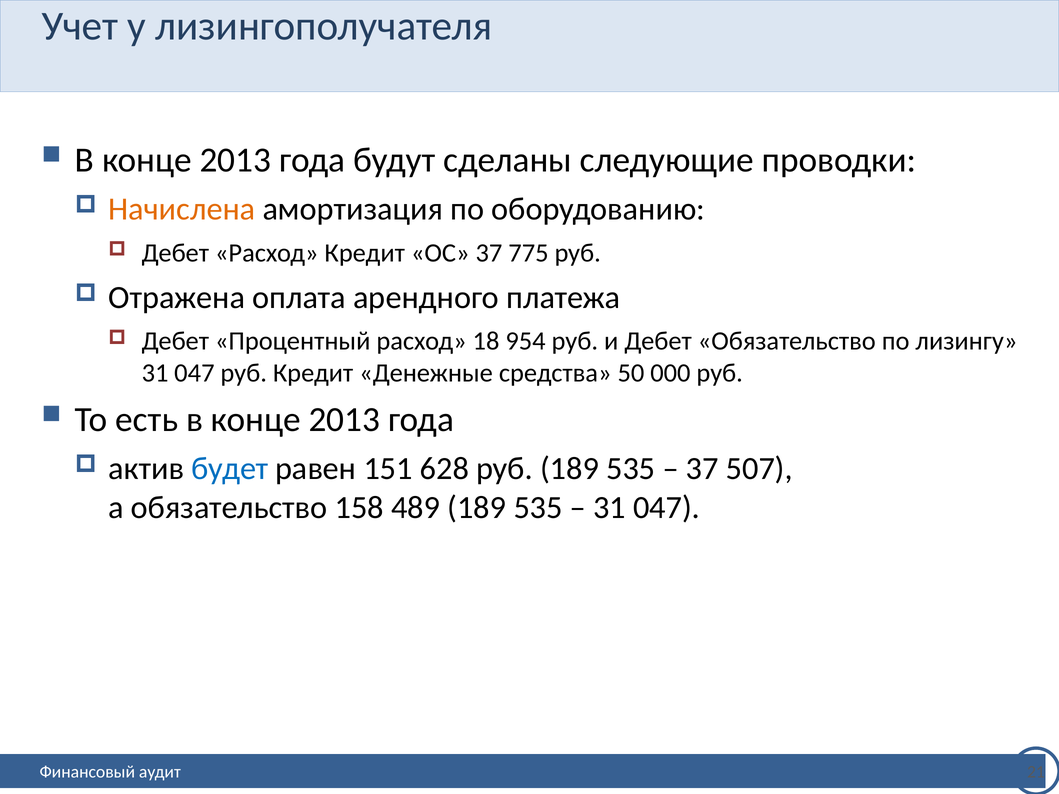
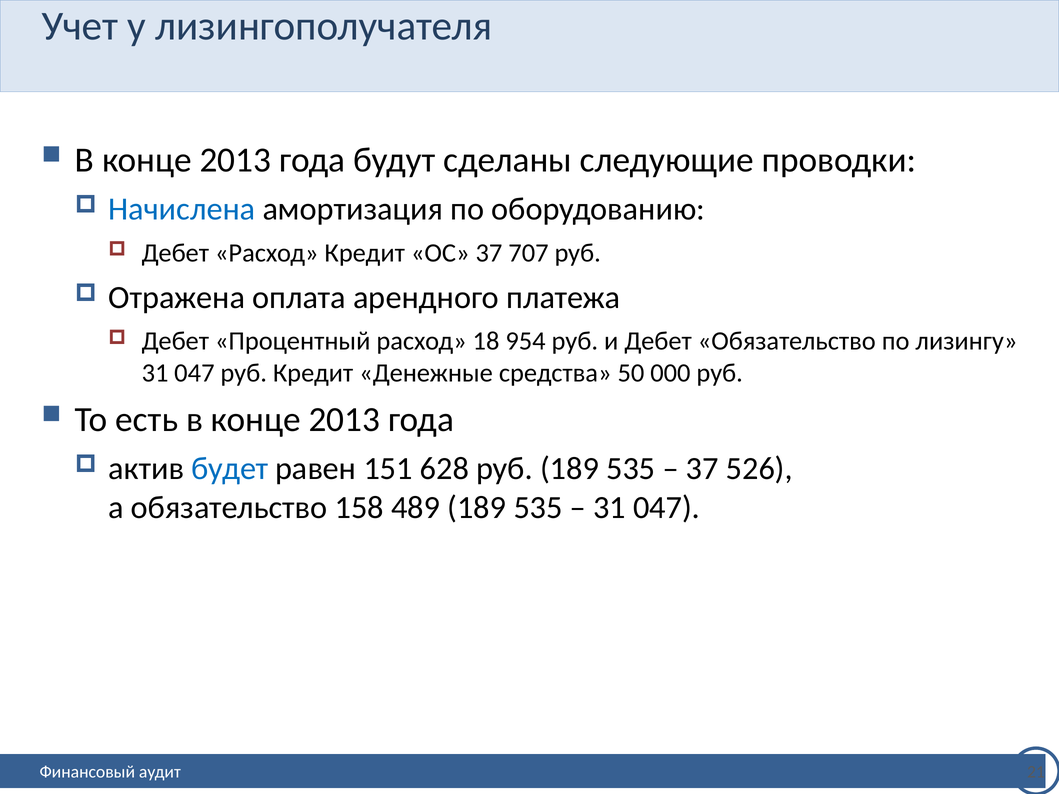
Начислена colour: orange -> blue (182, 209)
775: 775 -> 707 (528, 253)
507: 507 -> 526 (759, 469)
